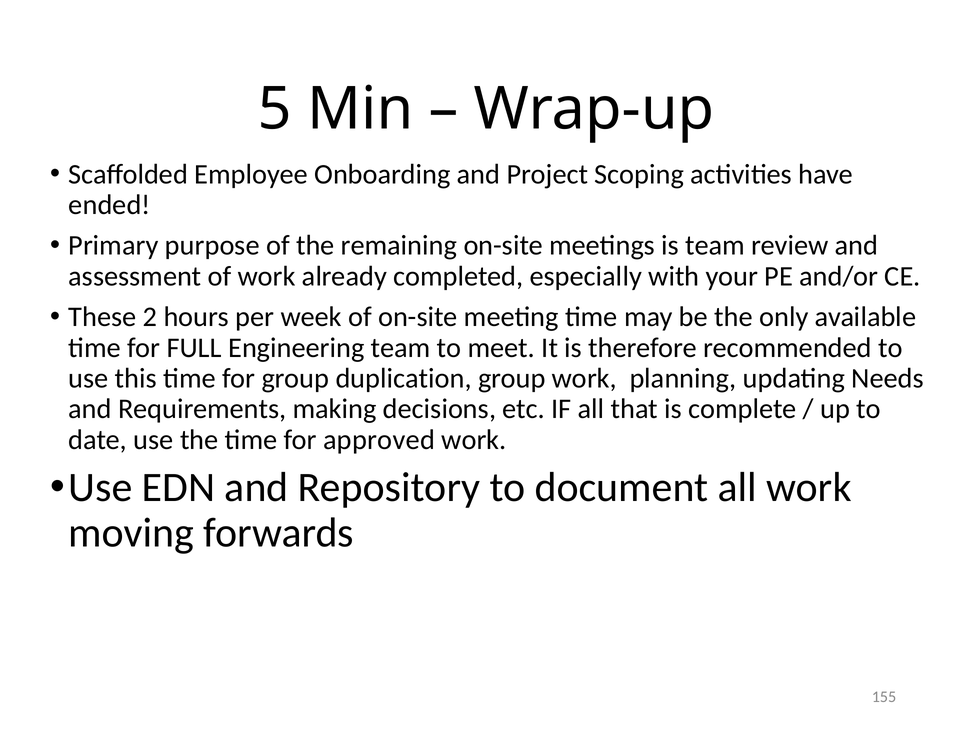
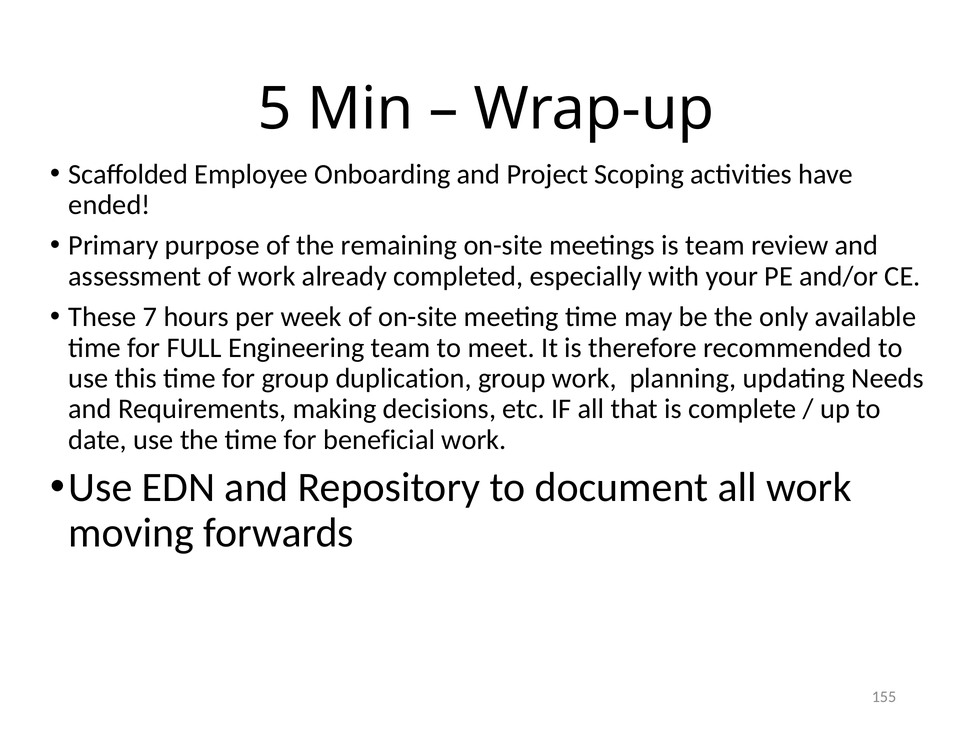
2: 2 -> 7 (150, 317)
approved: approved -> beneficial (379, 440)
